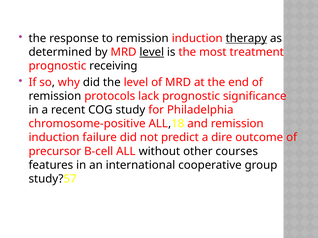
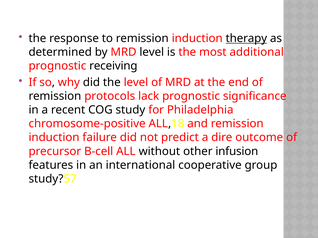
level underline: present -> none (152, 52)
treatment: treatment -> additional (257, 52)
courses: courses -> infusion (237, 152)
